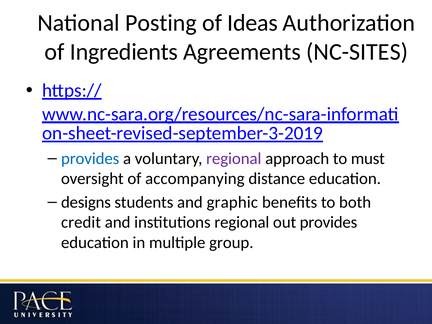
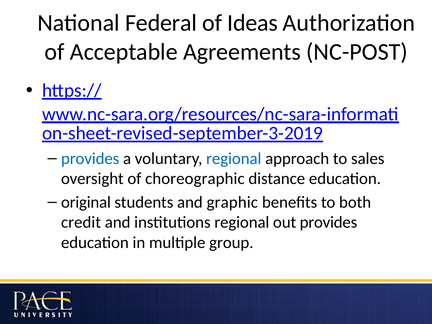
Posting: Posting -> Federal (161, 23)
Ingredients: Ingredients -> Acceptable (124, 52)
NC-SITES: NC-SITES -> NC-POST (357, 52)
regional colour: purple -> blue (234, 159)
must: must -> sales (368, 159)
accompanying: accompanying -> choreographic (195, 179)
designs: designs -> original (86, 202)
